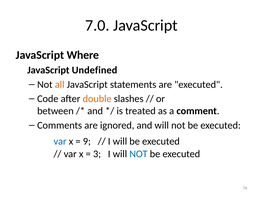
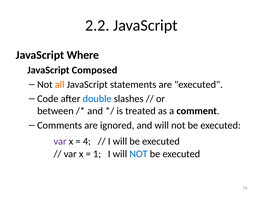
7.0: 7.0 -> 2.2 (97, 25)
Undefined: Undefined -> Composed (95, 70)
double colour: orange -> blue (97, 99)
var colour: blue -> purple (60, 141)
9: 9 -> 4 (87, 141)
3: 3 -> 1 (97, 154)
